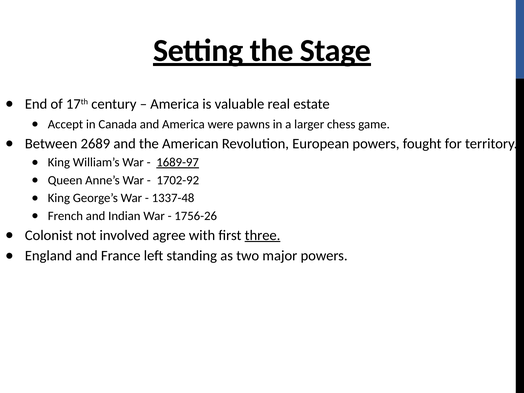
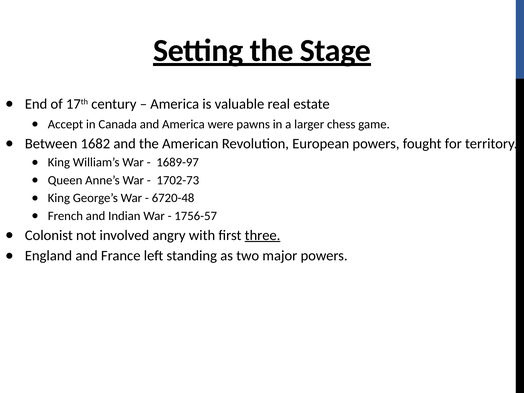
2689: 2689 -> 1682 (95, 144)
1689-97 underline: present -> none (178, 162)
1702-92: 1702-92 -> 1702-73 (178, 180)
1337-48: 1337-48 -> 6720-48 (173, 198)
1756-26: 1756-26 -> 1756-57 (196, 216)
agree: agree -> angry (169, 235)
